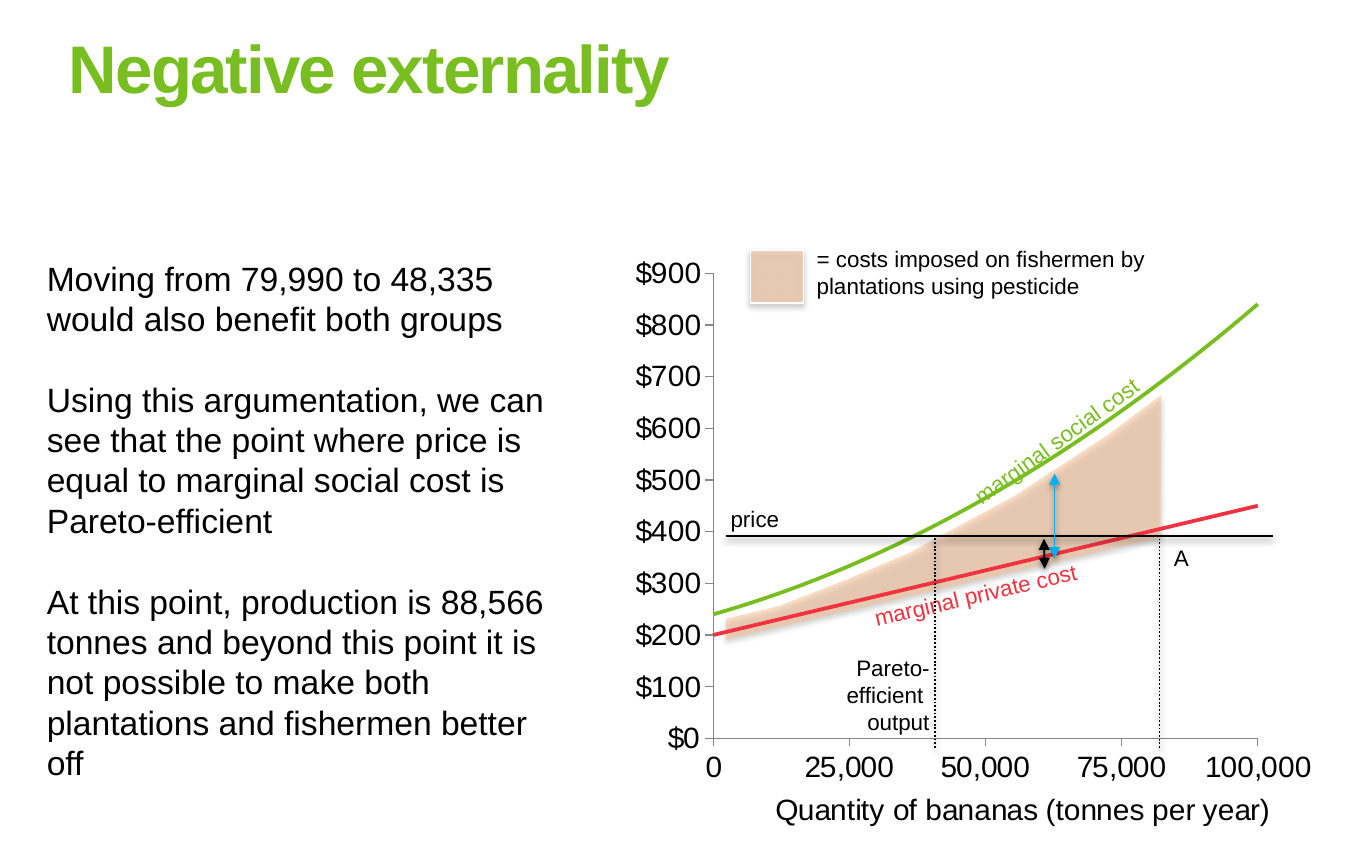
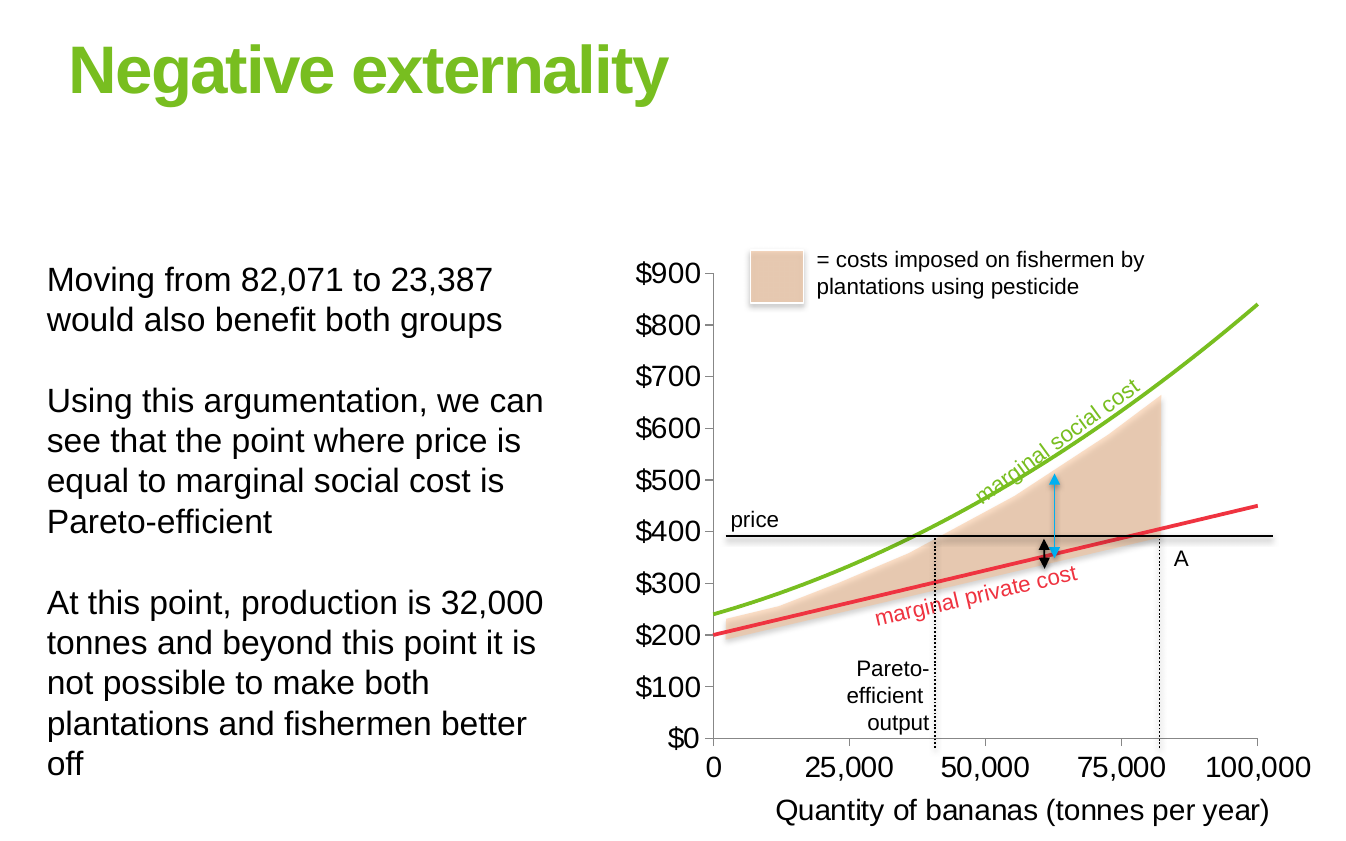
79,990: 79,990 -> 82,071 (292, 280)
48,335: 48,335 -> 23,387 (442, 280)
88,566: 88,566 -> 32,000 (492, 603)
